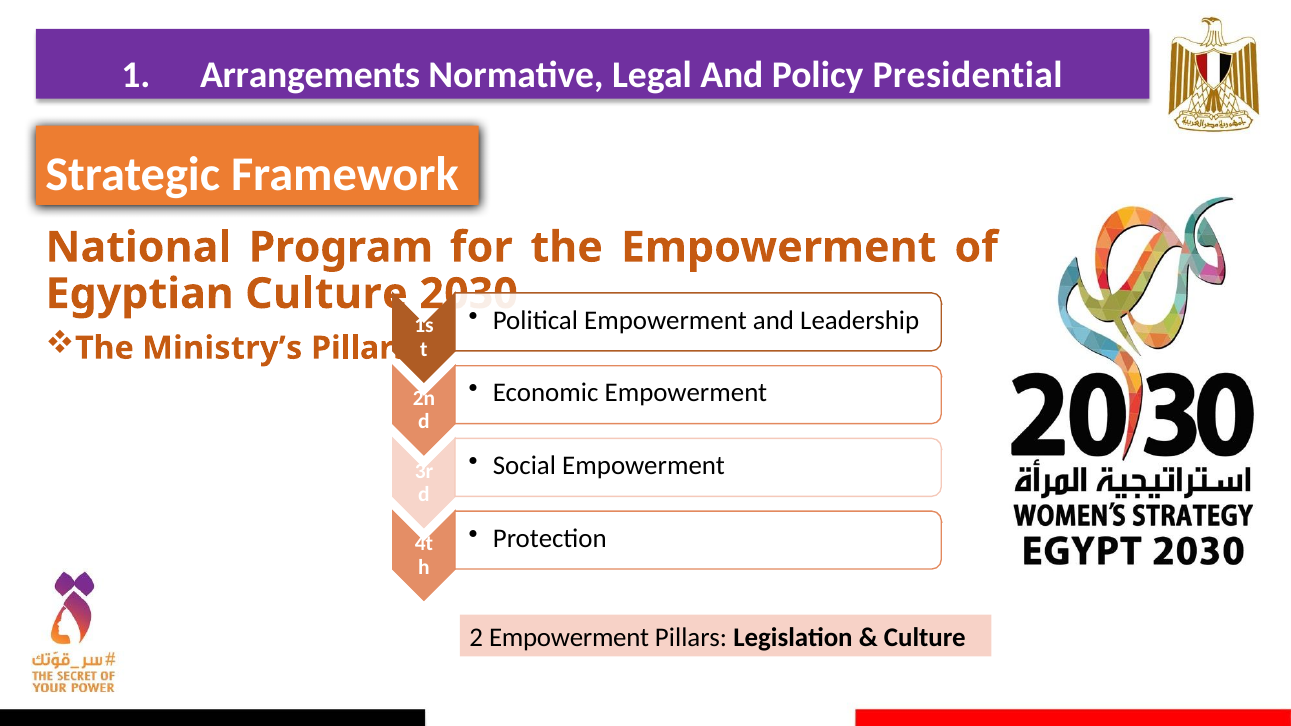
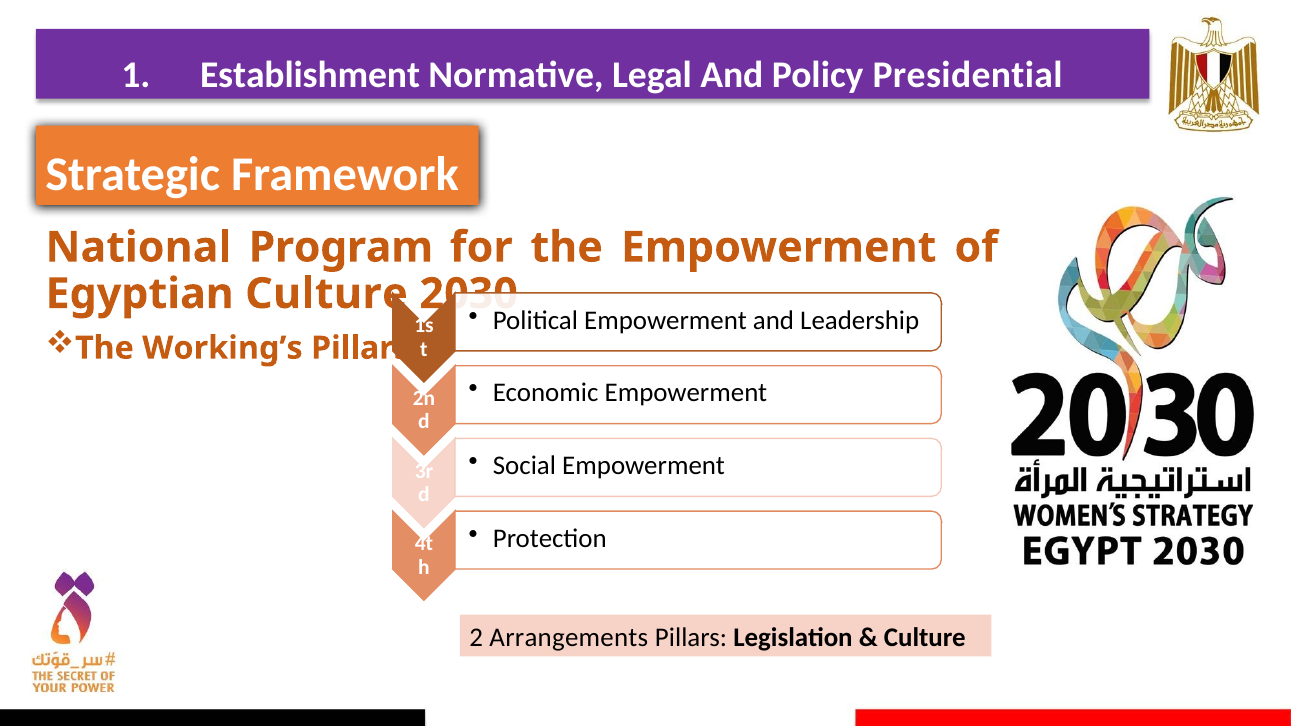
Arrangements: Arrangements -> Establishment (310, 75)
Ministry’s: Ministry’s -> Working’s (222, 348)
2 Empowerment: Empowerment -> Arrangements (569, 638)
